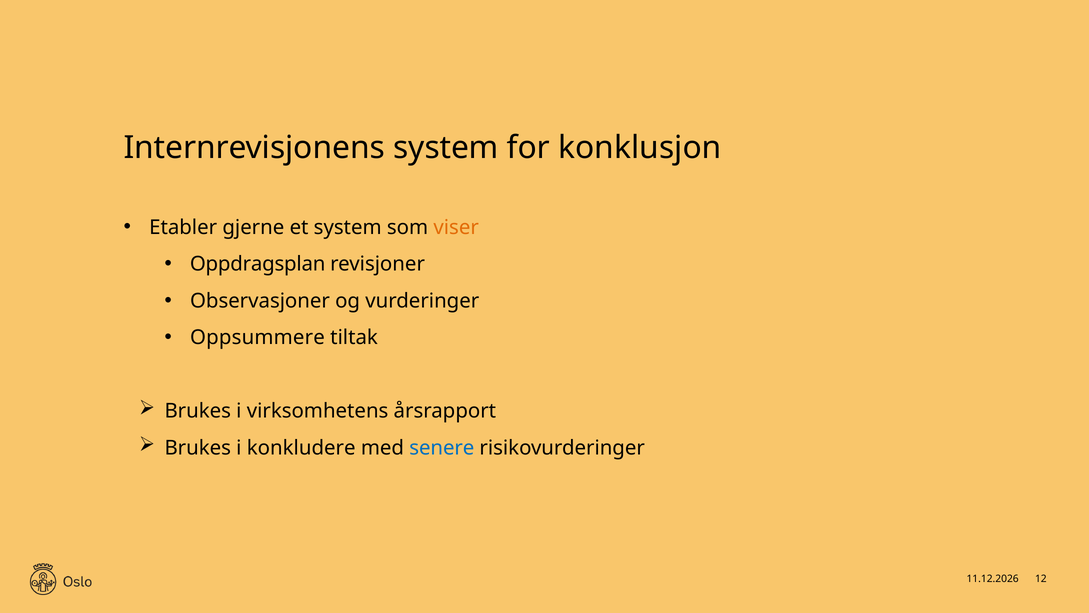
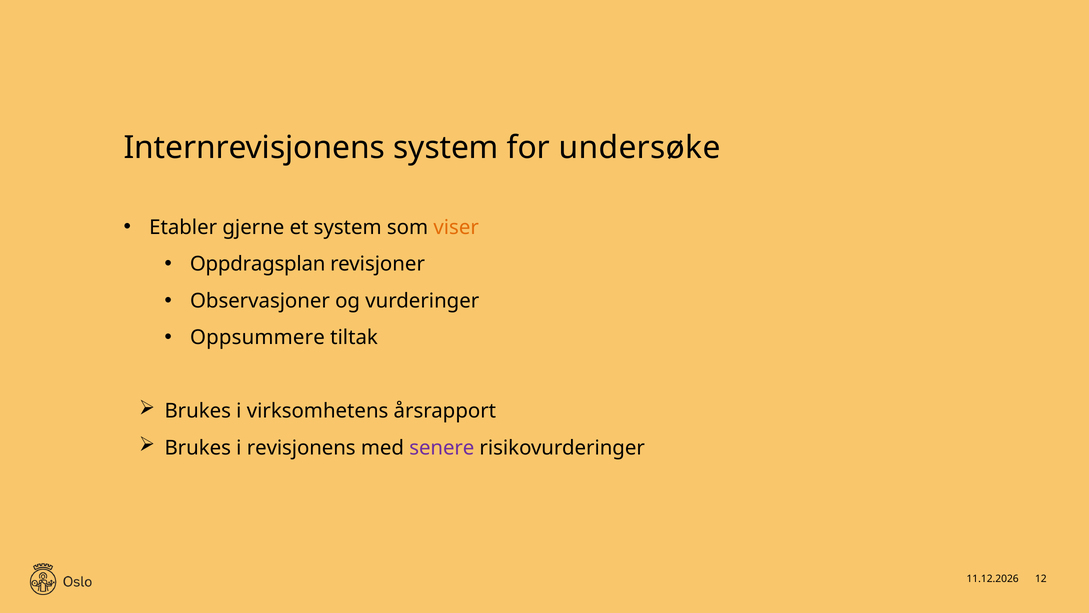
konklusjon: konklusjon -> undersøke (640, 148)
konkludere: konkludere -> revisjonens (301, 448)
senere colour: blue -> purple (442, 448)
